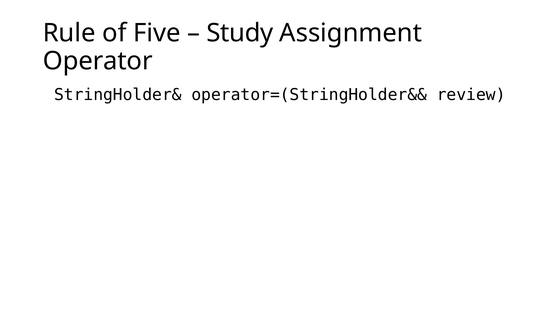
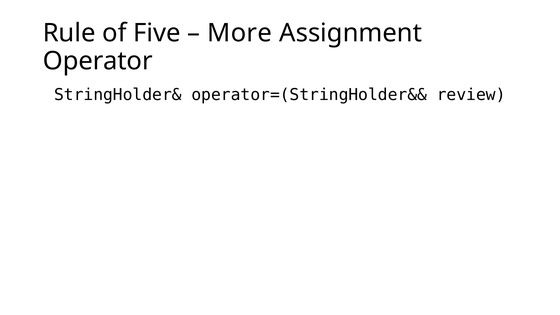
Study: Study -> More (240, 33)
